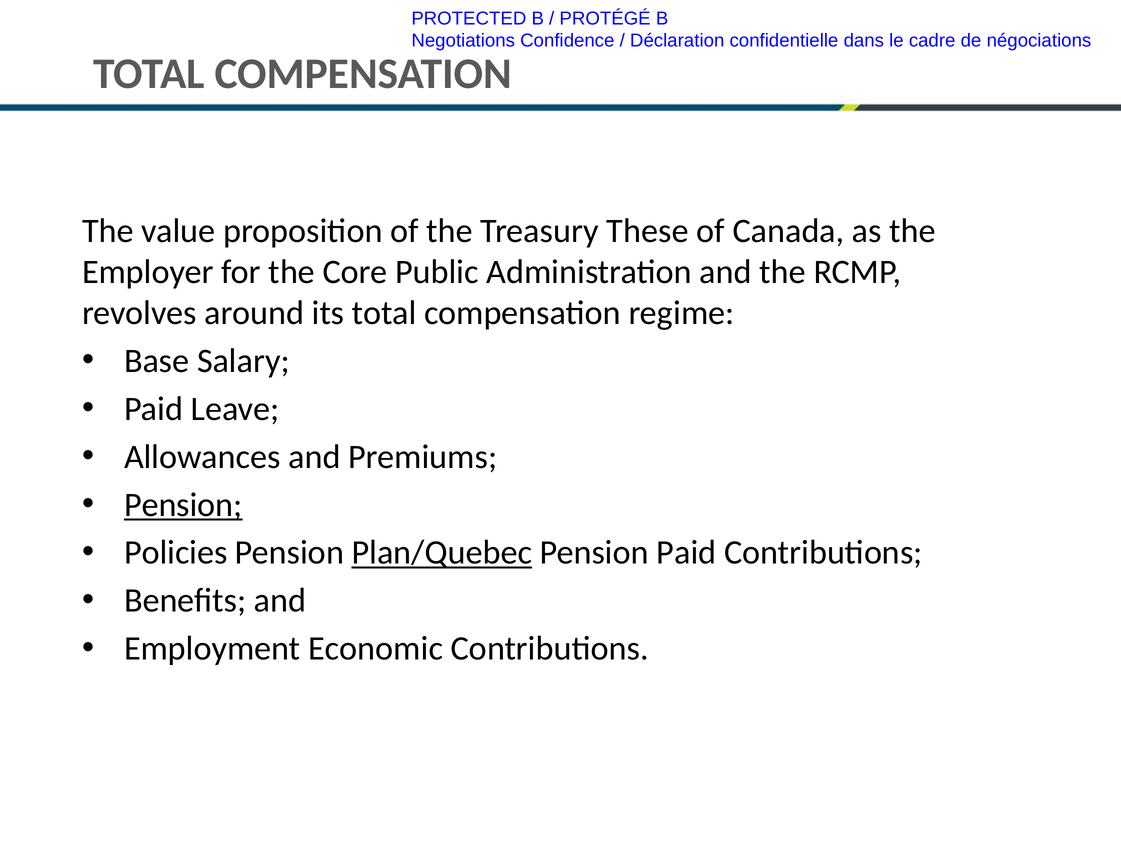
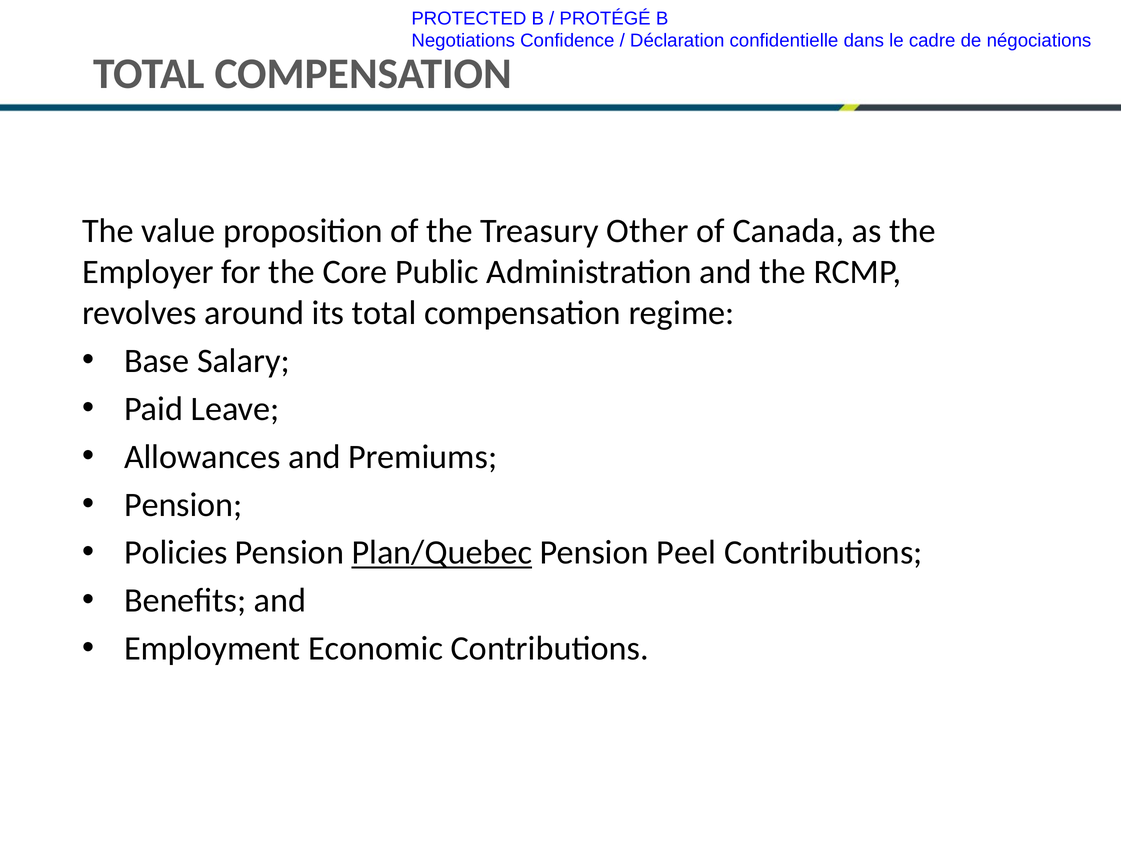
These: These -> Other (647, 231)
Pension underline: present -> none (183, 505)
Pension Paid: Paid -> Peel (686, 553)
